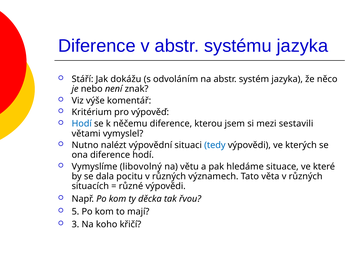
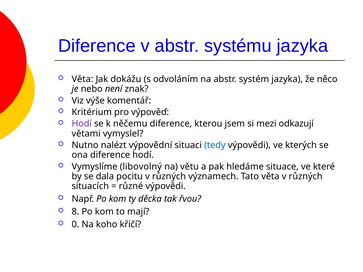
Stáří: Stáří -> Věta (82, 79)
Hodí colour: blue -> purple (82, 124)
sestavili: sestavili -> odkazují (296, 124)
5: 5 -> 8 (75, 212)
3: 3 -> 0 (75, 225)
